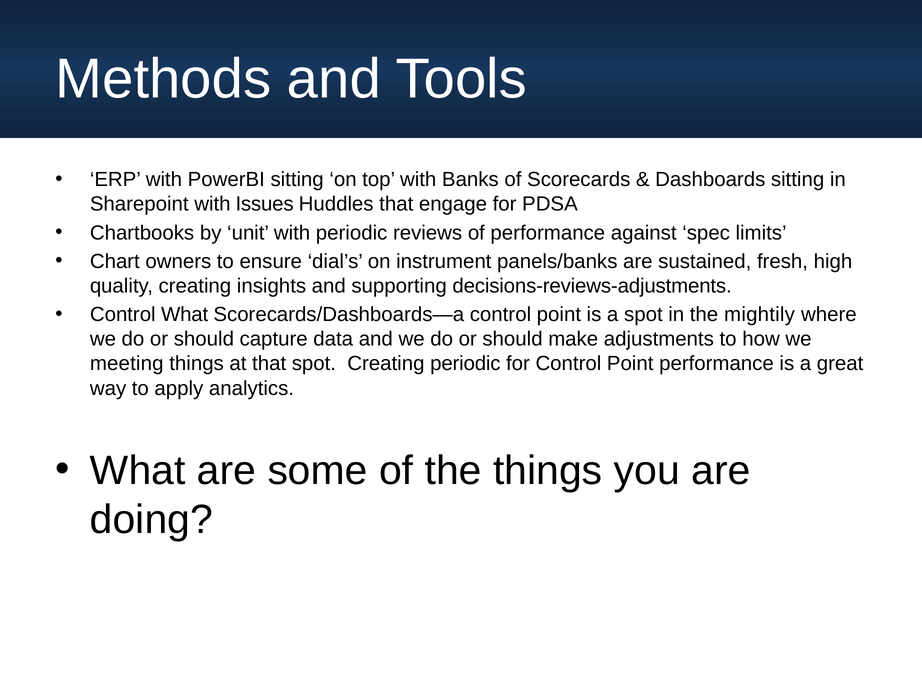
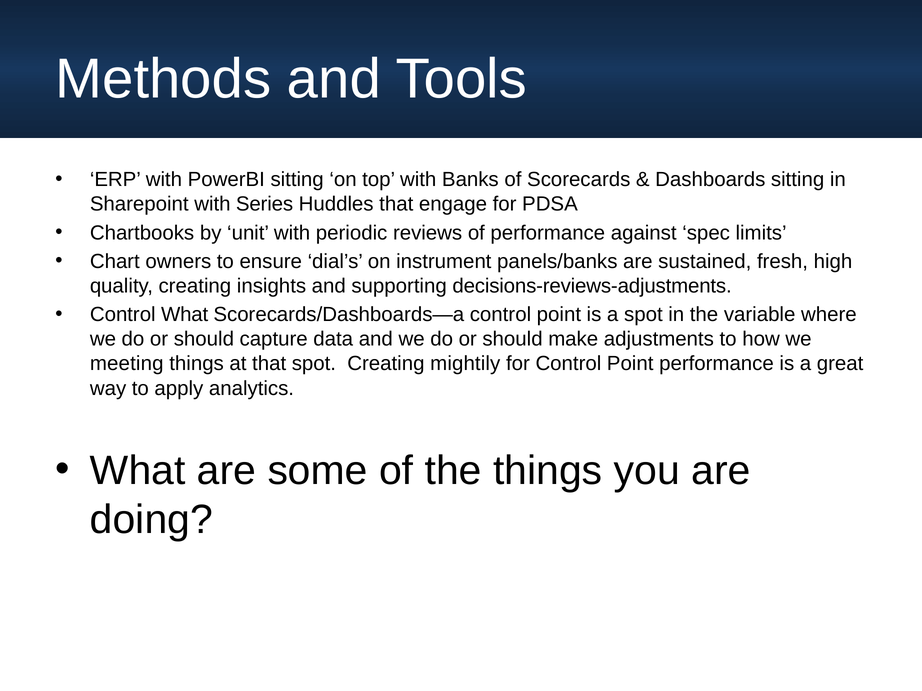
Issues: Issues -> Series (265, 204)
mightily: mightily -> variable (760, 315)
Creating periodic: periodic -> mightily (465, 364)
